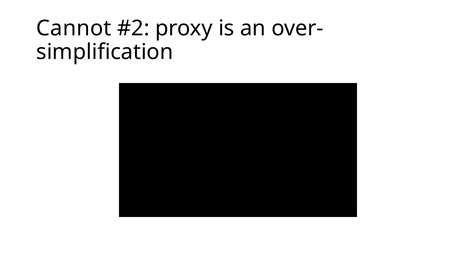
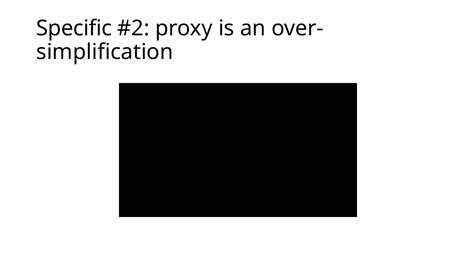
Cannot: Cannot -> Specific (74, 28)
